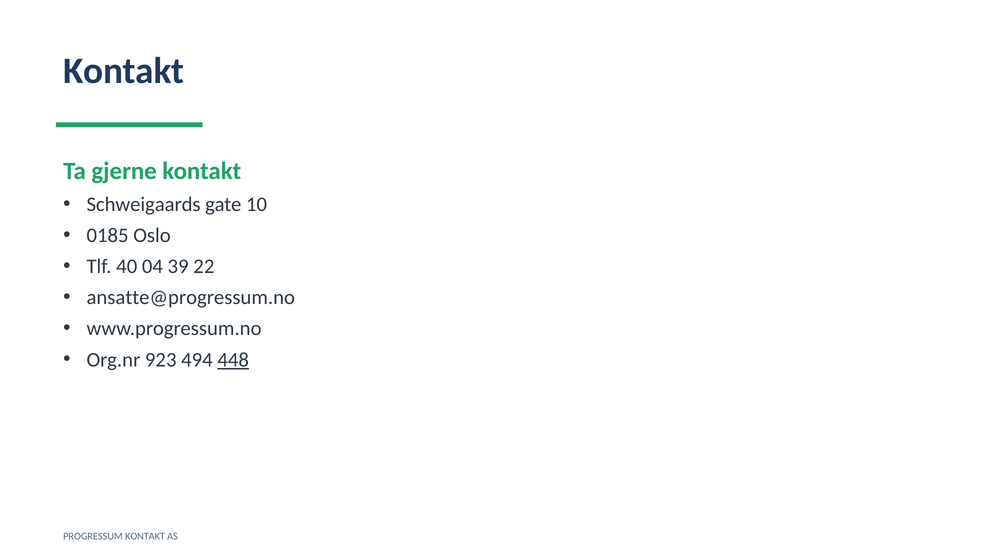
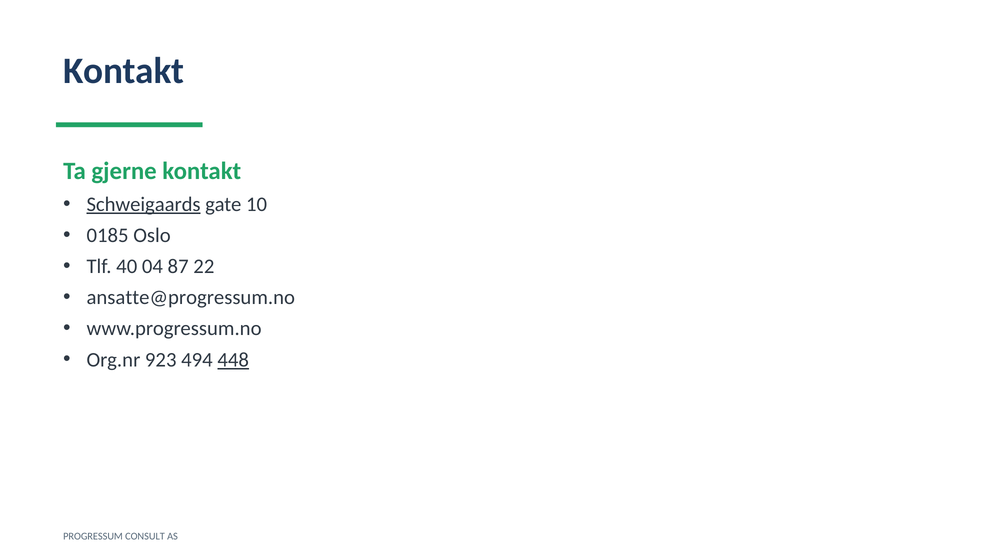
Schweigaards underline: none -> present (144, 204)
39: 39 -> 87 (178, 267)
PROGRESSUM KONTAKT: KONTAKT -> CONSULT (145, 536)
